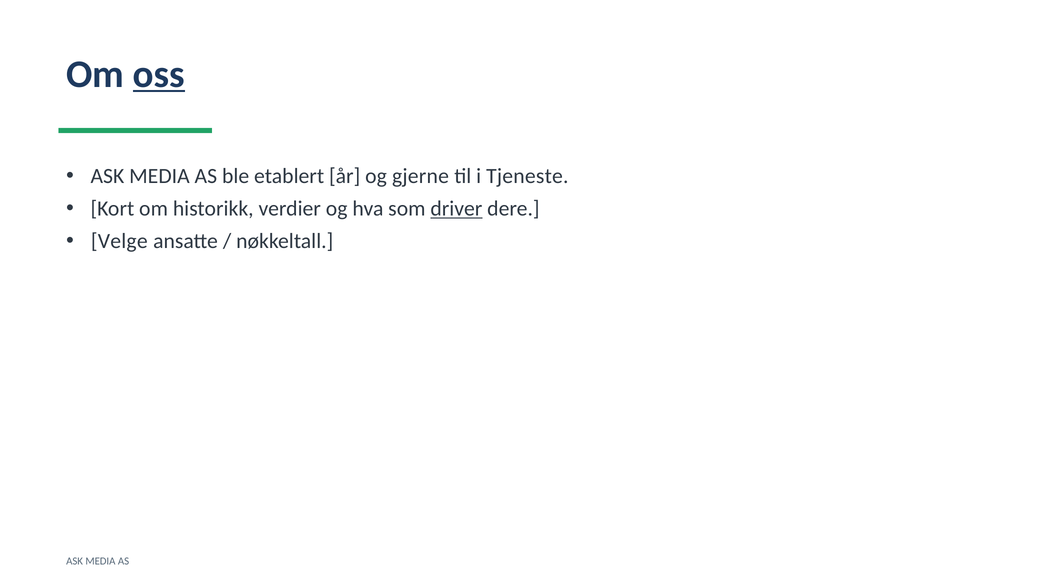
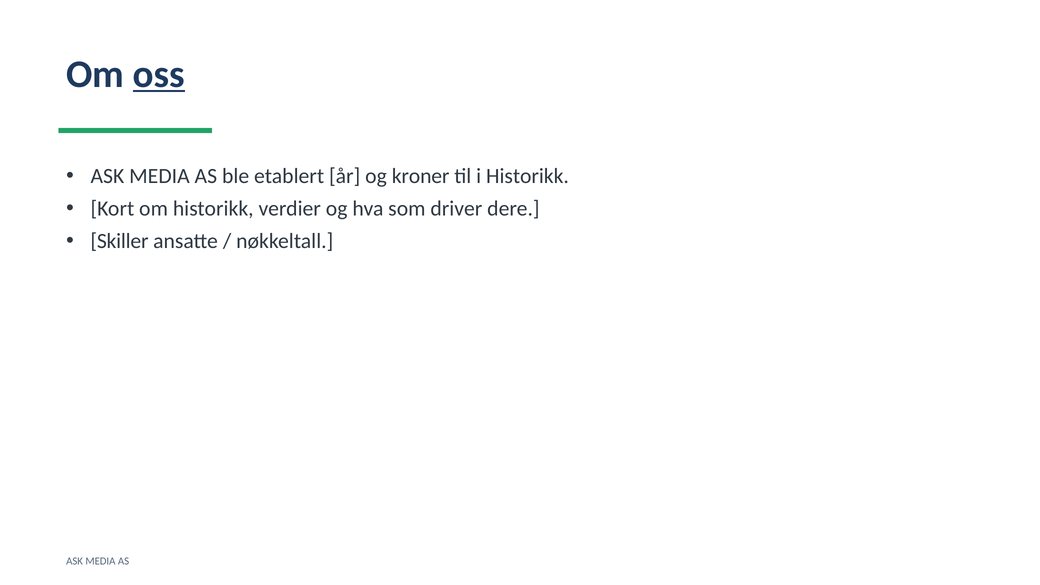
gjerne: gjerne -> kroner (421, 176)
i Tjeneste: Tjeneste -> Historikk (527, 176)
driver underline: present -> none (456, 209)
Velge: Velge -> Skiller (120, 241)
